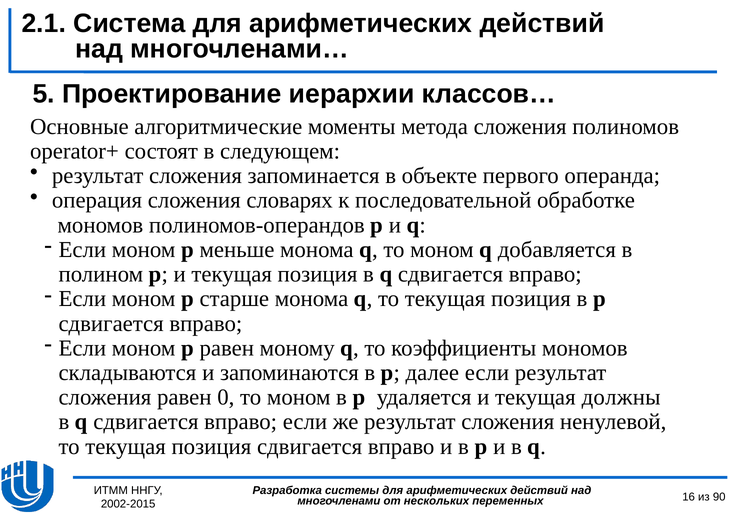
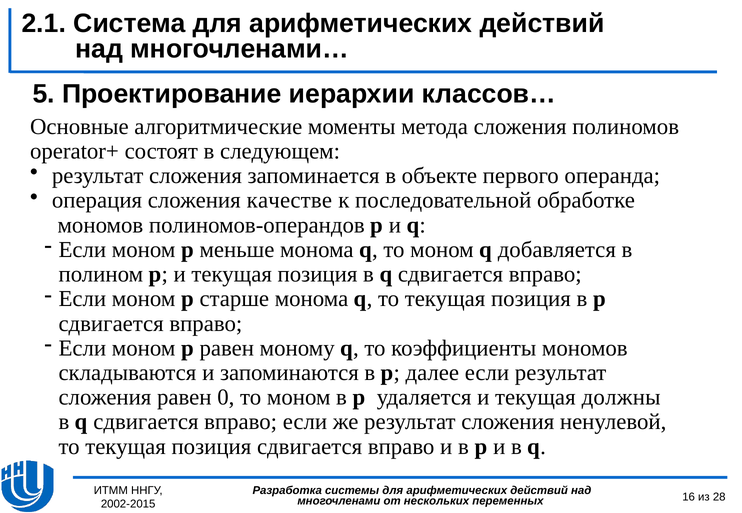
словарях: словарях -> качестве (289, 201)
90: 90 -> 28 (719, 498)
